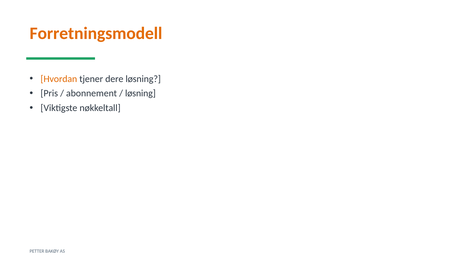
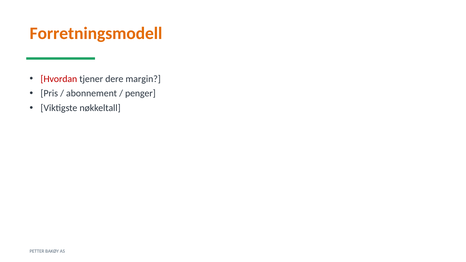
Hvordan colour: orange -> red (59, 79)
dere løsning: løsning -> margin (143, 79)
løsning: løsning -> penger (140, 93)
